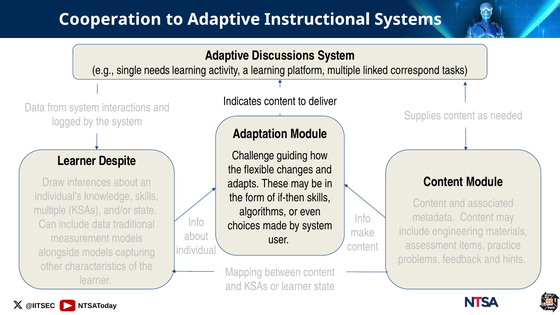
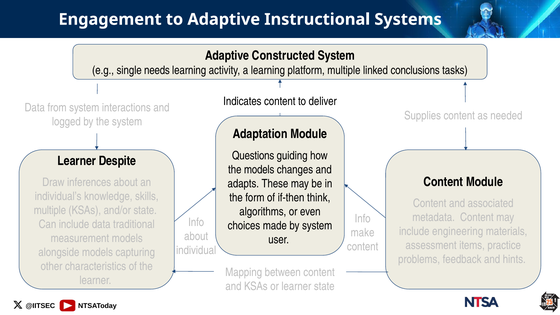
Cooperation: Cooperation -> Engagement (110, 19)
Discussions: Discussions -> Constructed (283, 56)
correspond: correspond -> conclusions (415, 70)
Challenge: Challenge -> Questions (253, 156)
the flexible: flexible -> models (259, 170)
if-then skills: skills -> think (319, 198)
